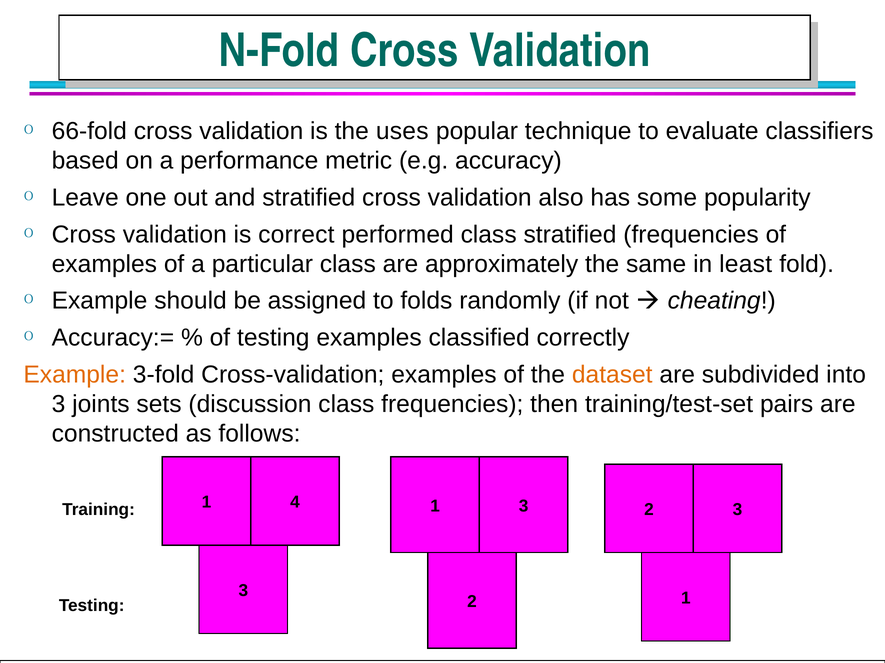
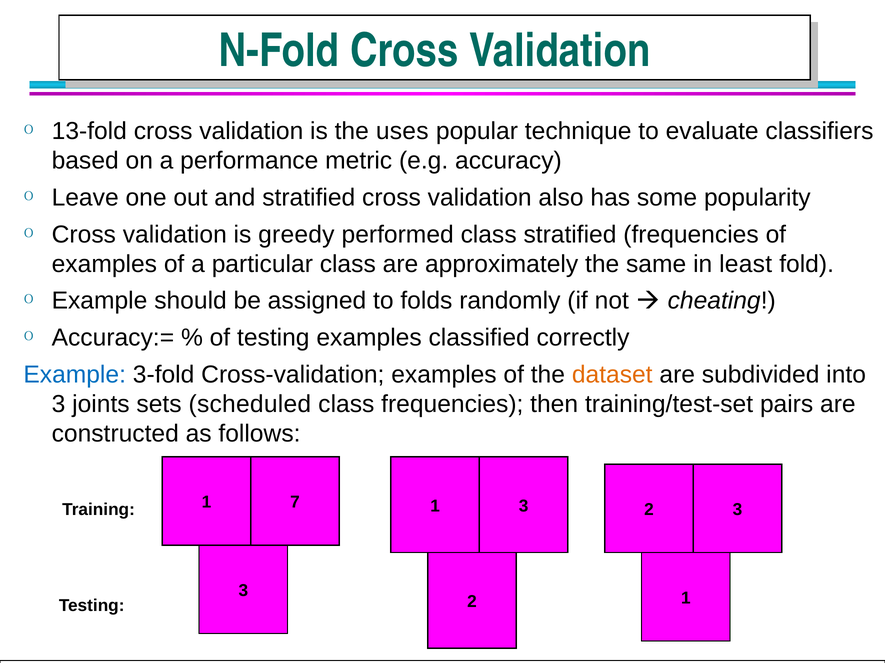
66-fold: 66-fold -> 13-fold (89, 131)
correct: correct -> greedy (296, 235)
Example colour: orange -> blue (75, 375)
discussion: discussion -> scheduled (250, 404)
4: 4 -> 7 (295, 503)
